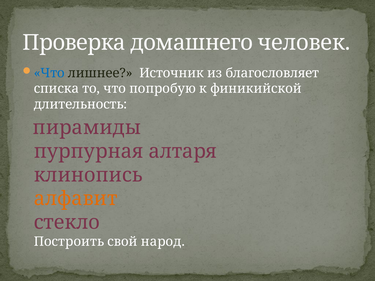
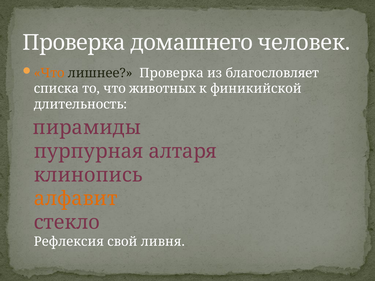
Что colour: blue -> orange (49, 73)
лишнее Источник: Источник -> Проверка (171, 73)
попробую: попробую -> животных (163, 89)
Построить: Построить -> Рефлексия (69, 242)
народ: народ -> ливня (163, 242)
